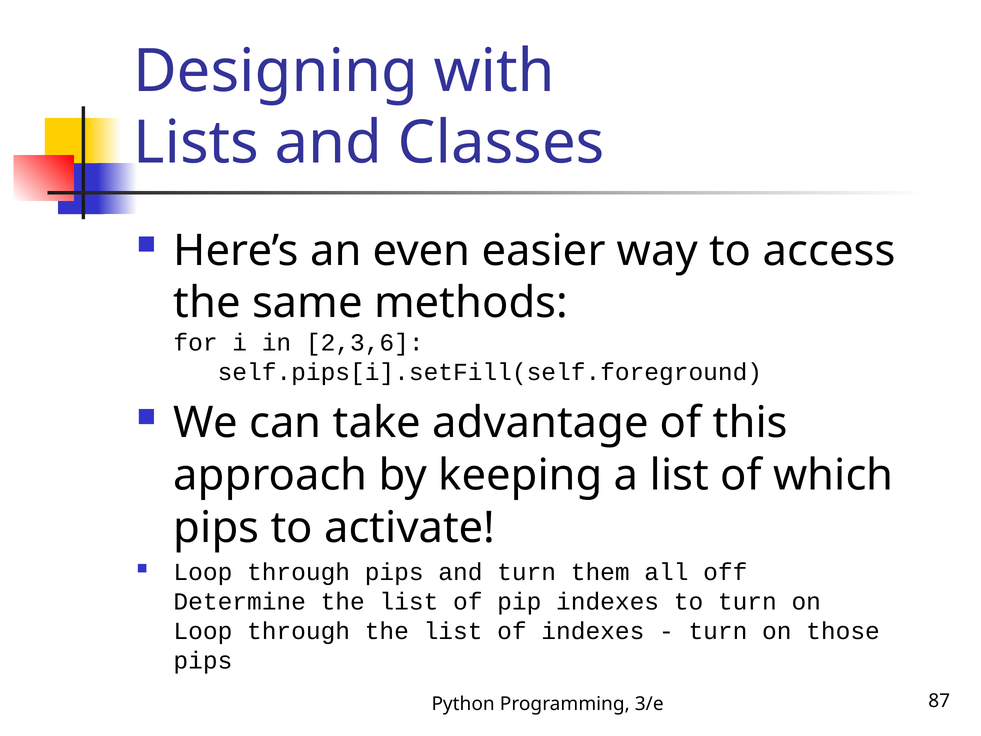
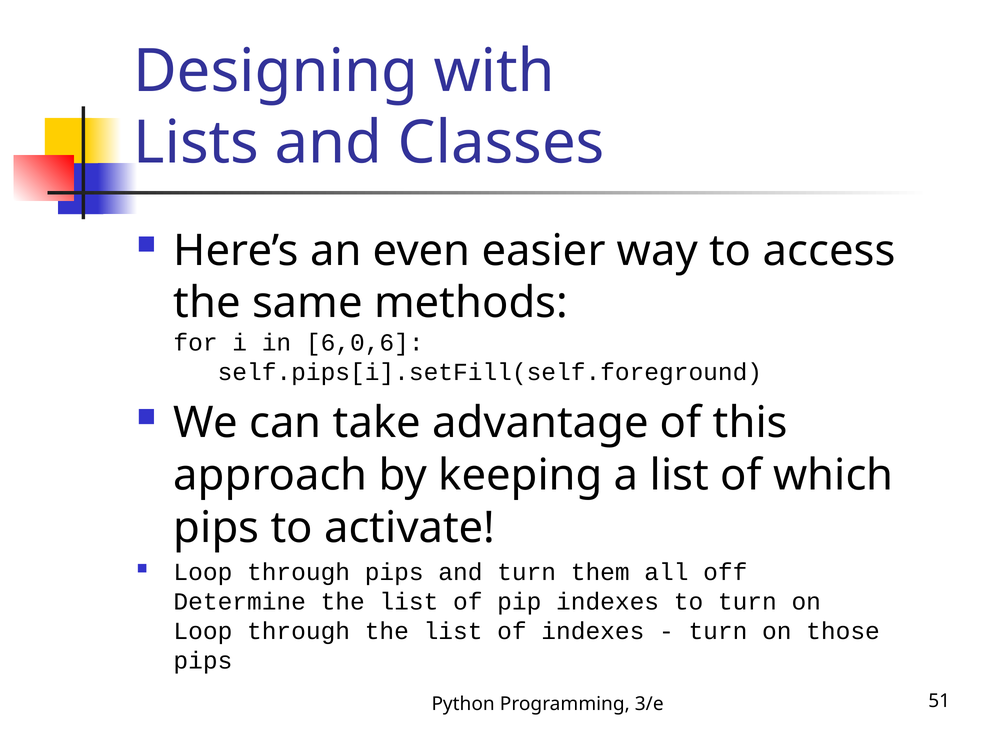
2,3,6: 2,3,6 -> 6,0,6 (365, 342)
87: 87 -> 51 (939, 701)
